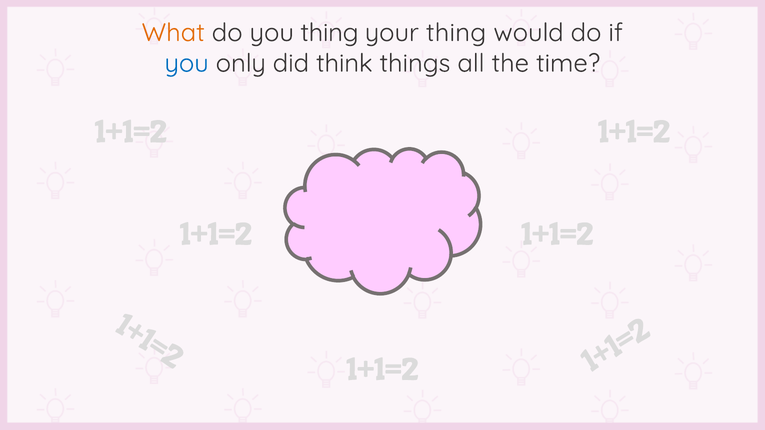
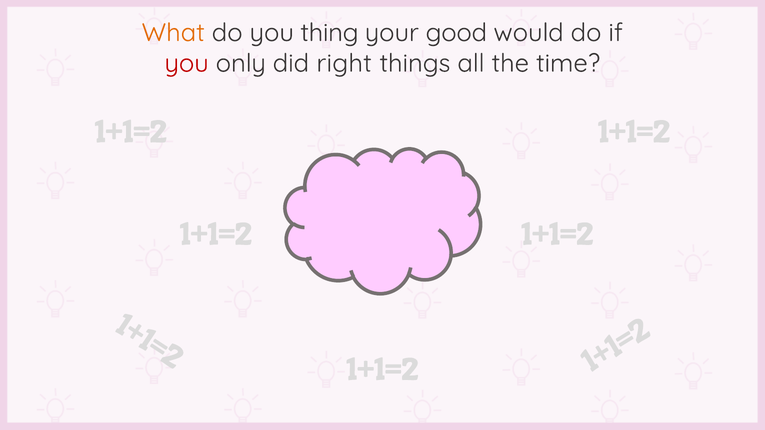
your thing: thing -> good (456, 33)
you colour: blue -> red (187, 63)
think: think -> right (344, 63)
